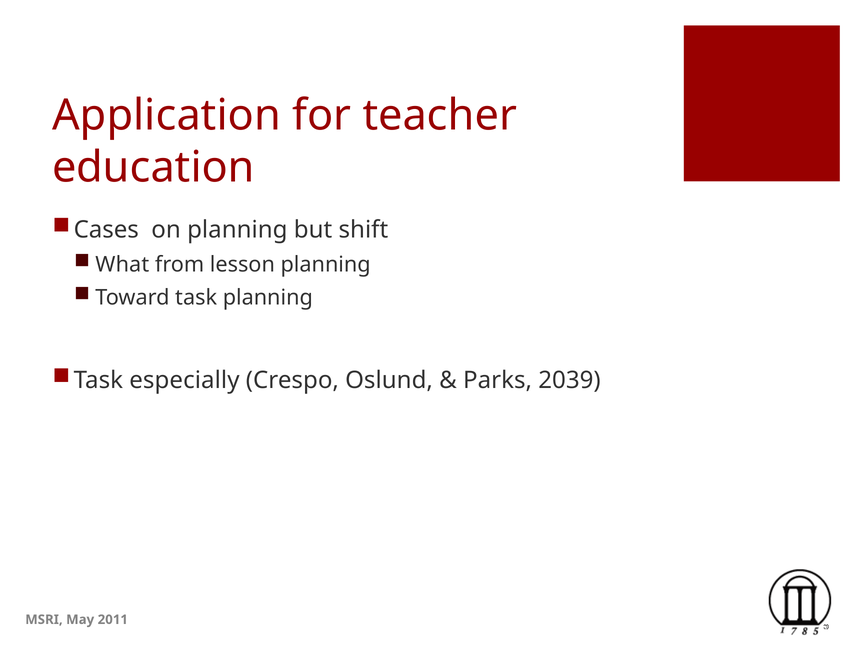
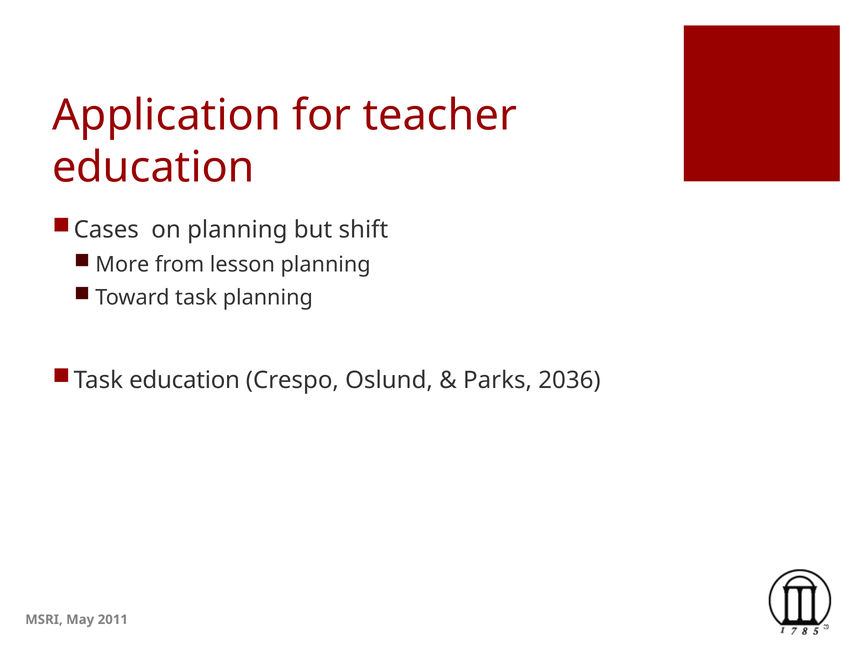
What: What -> More (122, 265)
Task especially: especially -> education (185, 380)
2039: 2039 -> 2036 (570, 380)
